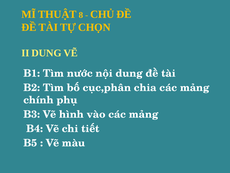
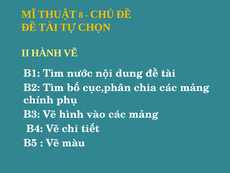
II DUNG: DUNG -> HÀNH (46, 53)
